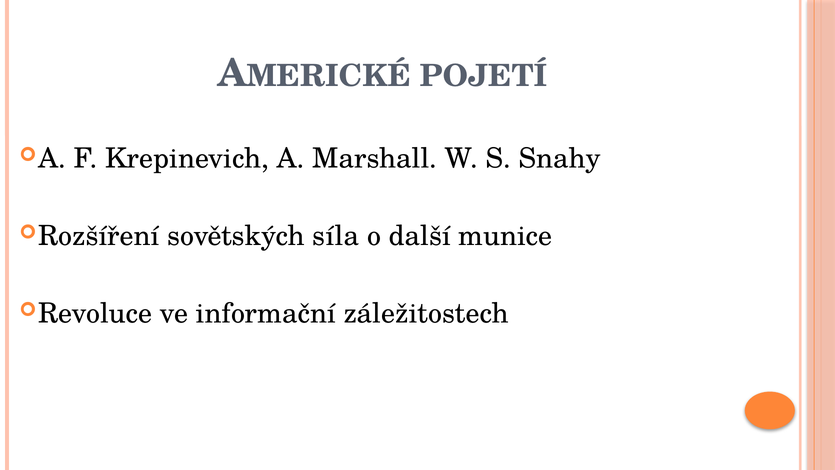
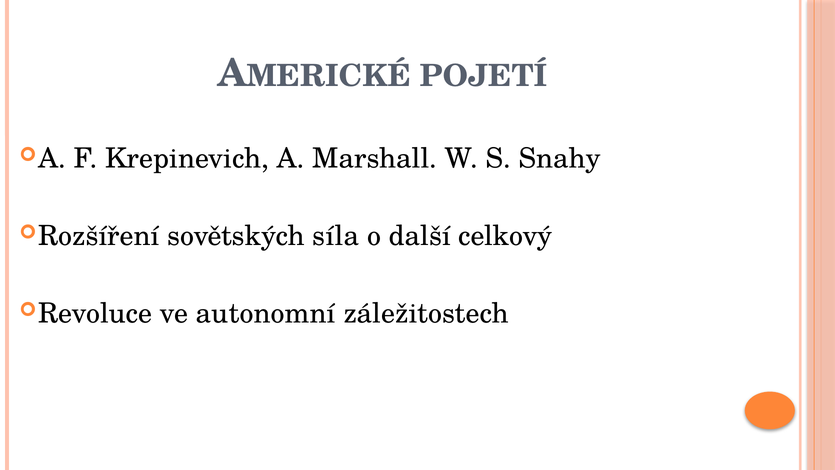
munice: munice -> celkový (505, 236)
informační: informační -> autonomní (266, 313)
